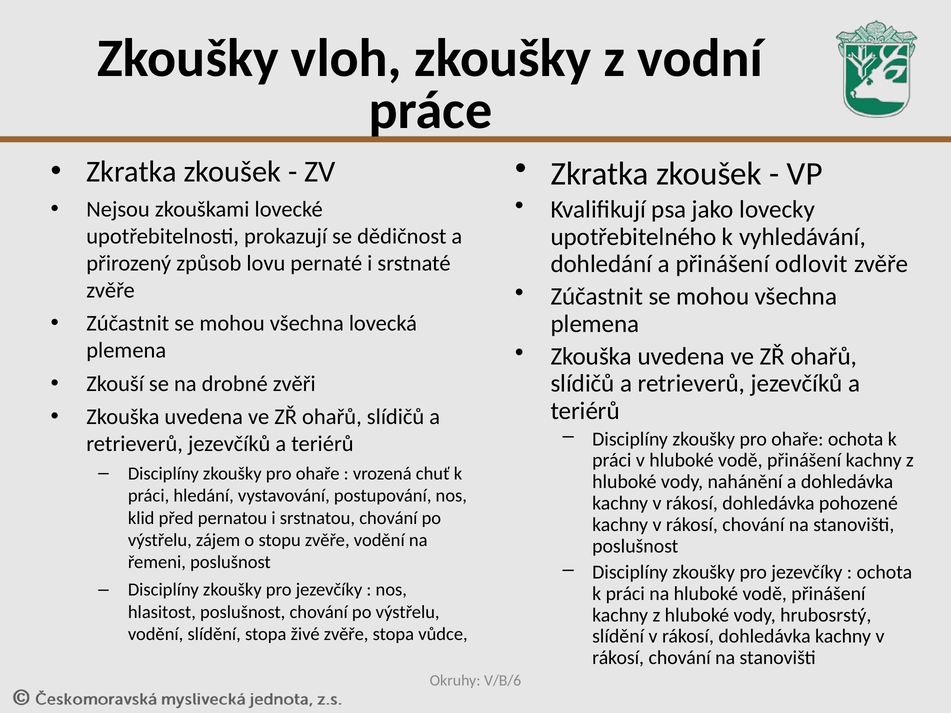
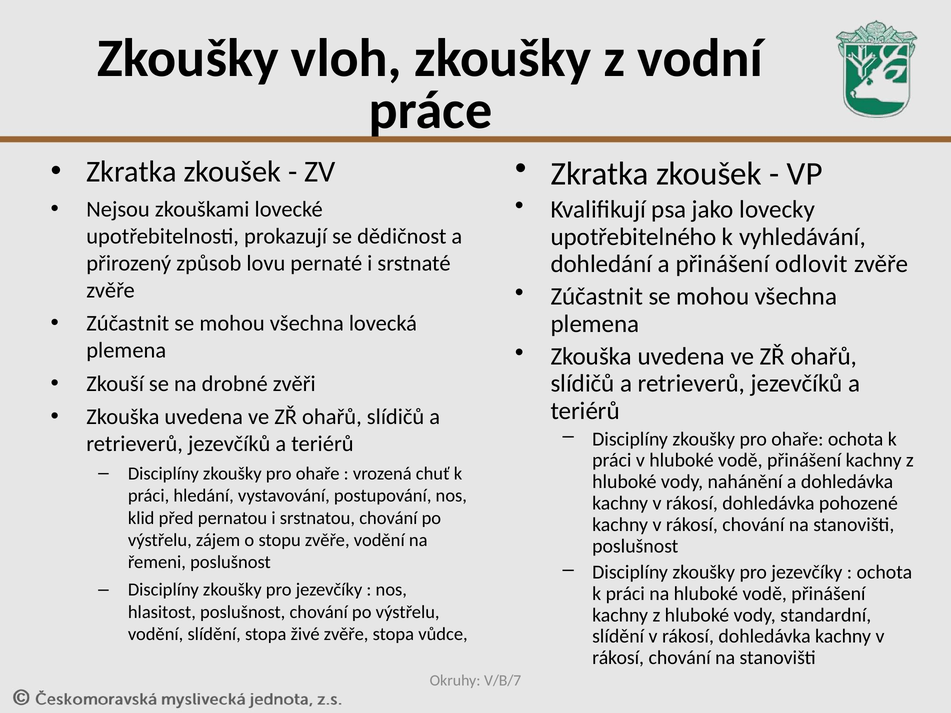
hrubosrstý: hrubosrstý -> standardní (826, 615)
V/B/6: V/B/6 -> V/B/7 (503, 681)
